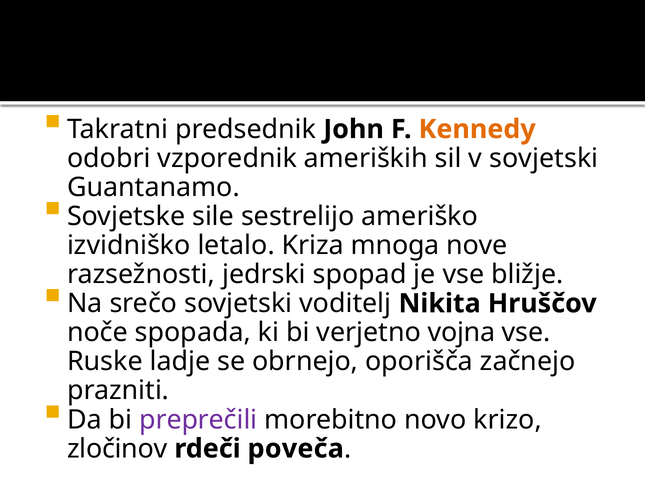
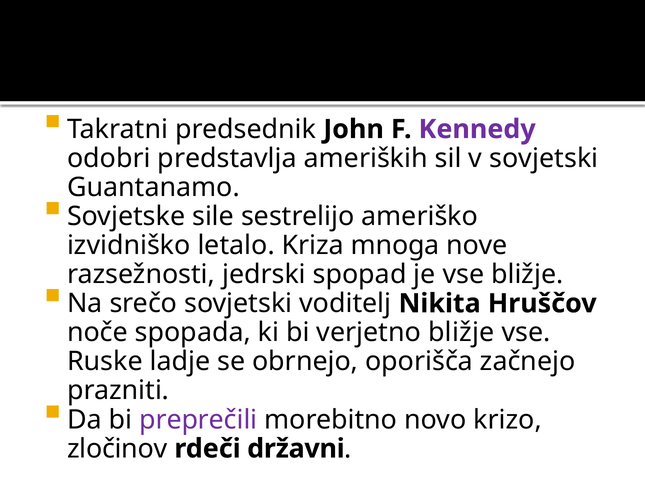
Kennedy colour: orange -> purple (477, 129)
vzporednik: vzporednik -> predstavlja (227, 158)
verjetno vojna: vojna -> bližje (461, 332)
poveča: poveča -> državni (296, 448)
